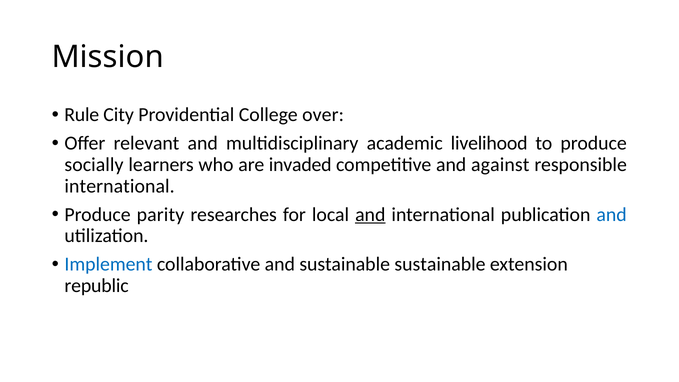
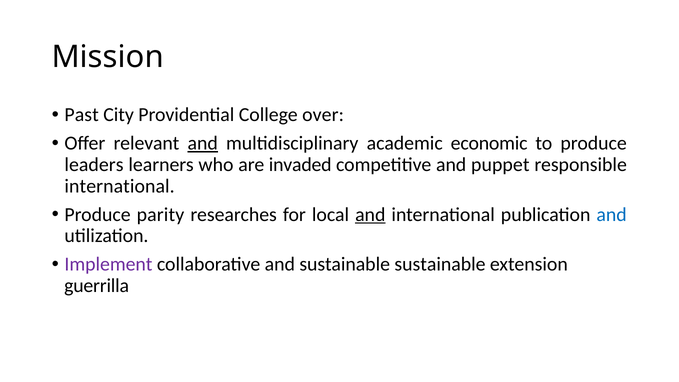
Rule: Rule -> Past (82, 115)
and underline: none -> present (203, 143)
livelihood: livelihood -> economic (489, 143)
socially: socially -> leaders (94, 165)
against: against -> puppet (500, 165)
Implement colour: blue -> purple (108, 264)
republic: republic -> guerrilla (97, 286)
